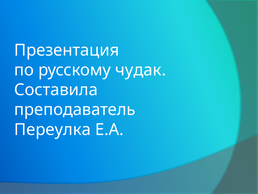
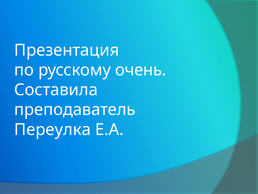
чудак: чудак -> очень (141, 70)
